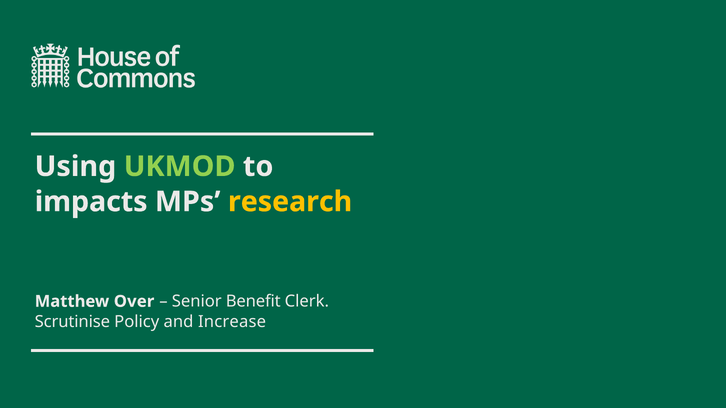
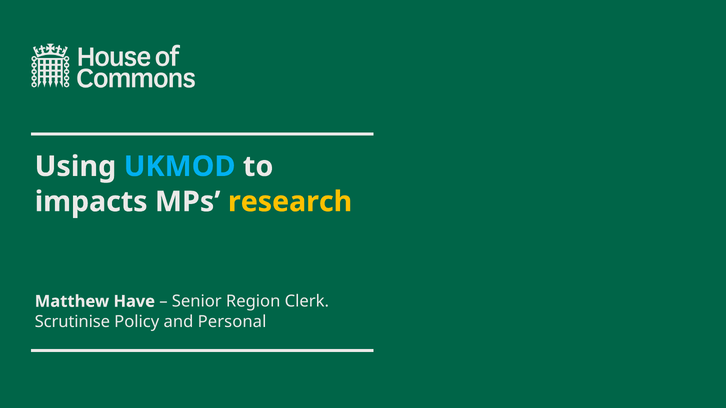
UKMOD colour: light green -> light blue (180, 167)
Over: Over -> Have (134, 302)
Benefit: Benefit -> Region (253, 302)
Increase: Increase -> Personal (232, 322)
